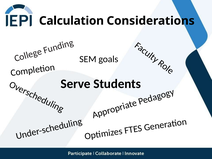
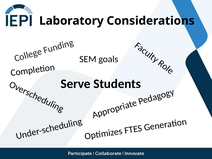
Calculation: Calculation -> Laboratory (71, 21)
